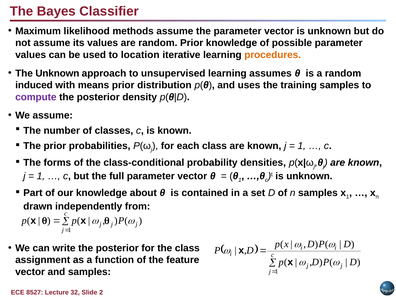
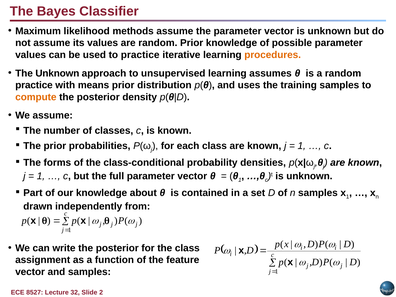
to location: location -> practice (140, 55)
induced: induced -> practice (34, 85)
compute colour: purple -> orange (36, 97)
